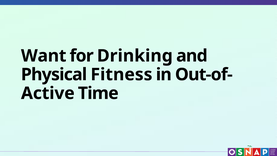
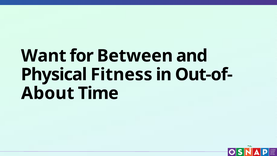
Drinking: Drinking -> Between (135, 56)
Active: Active -> About (48, 93)
